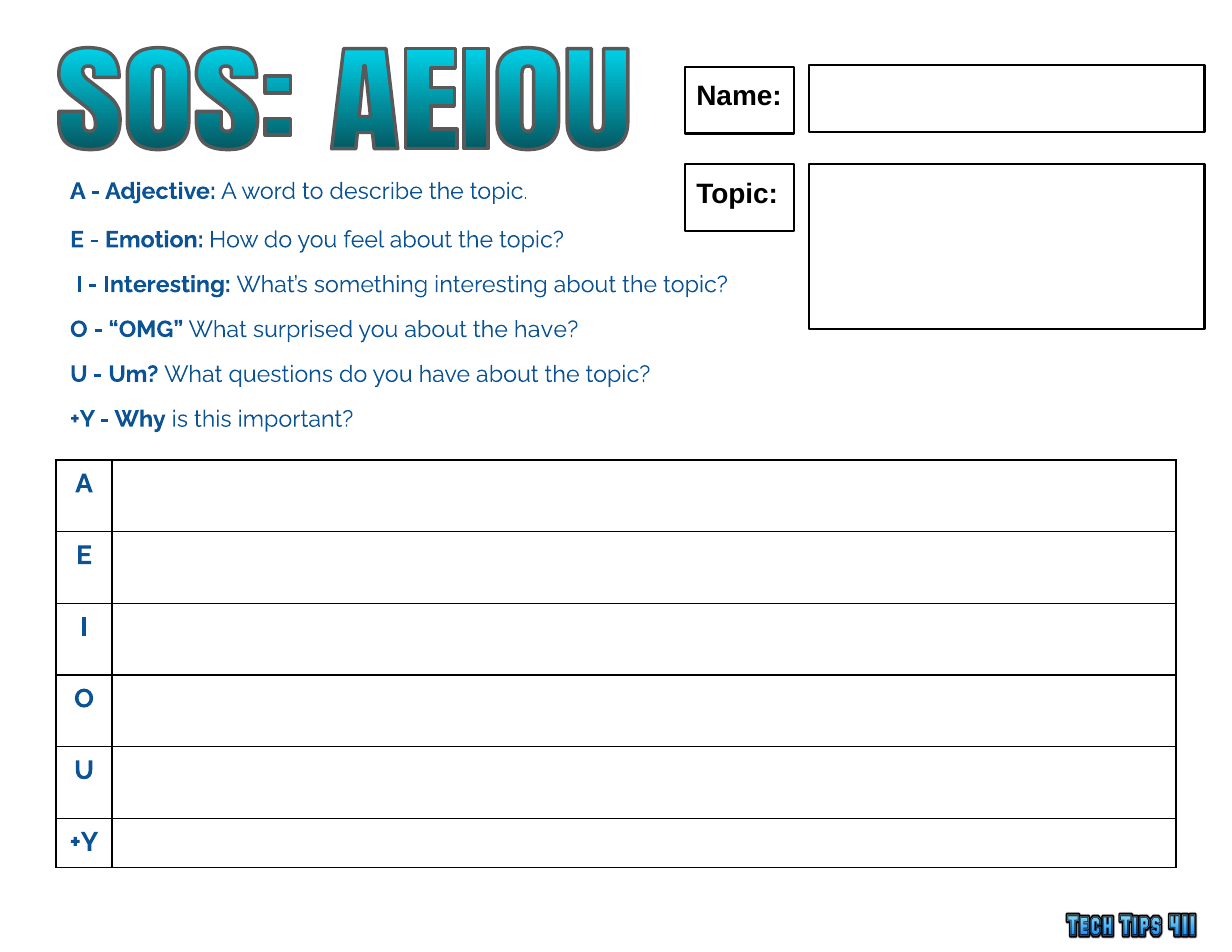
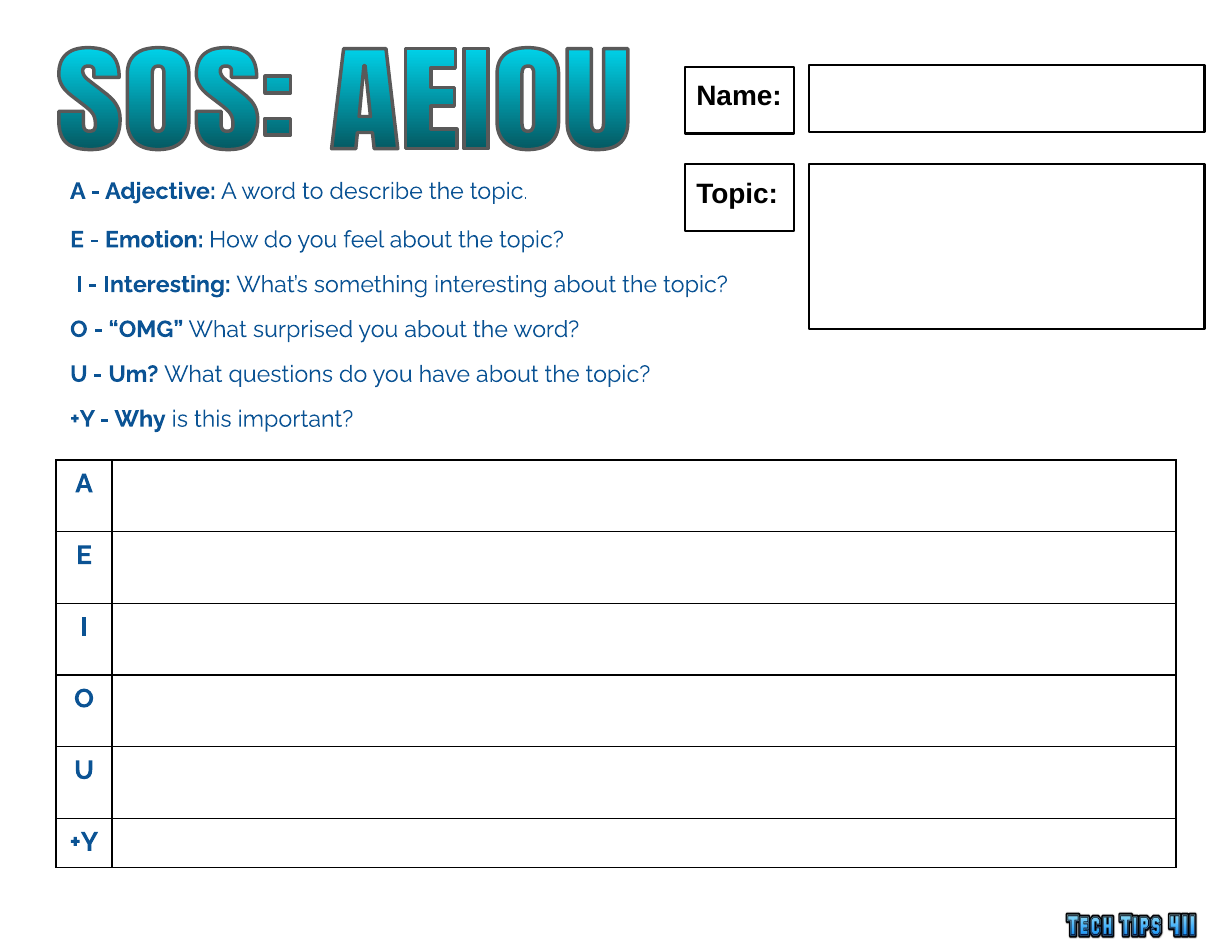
the have: have -> word (546, 329)
